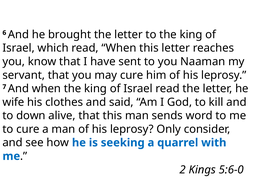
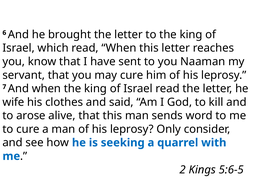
down: down -> arose (31, 115)
5:6-0: 5:6-0 -> 5:6-5 (231, 169)
